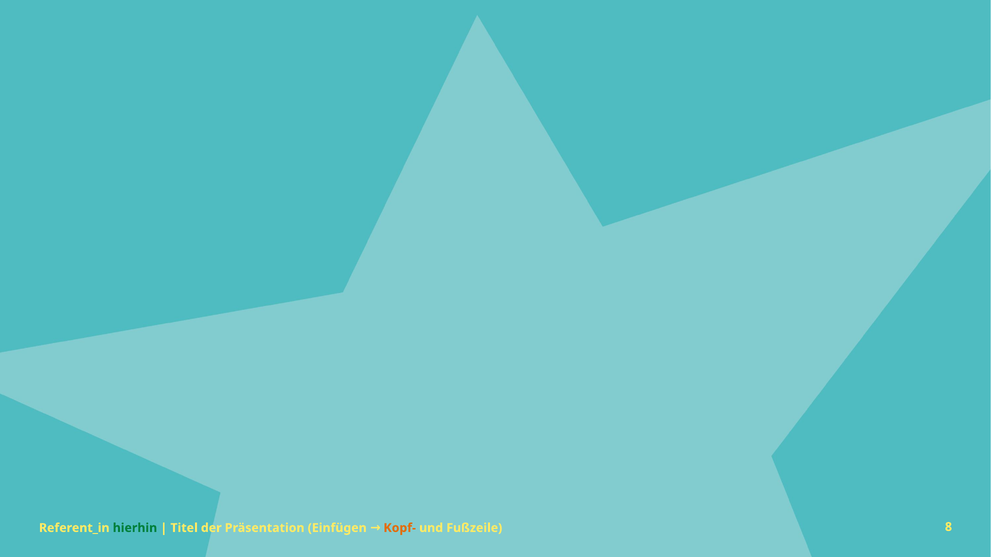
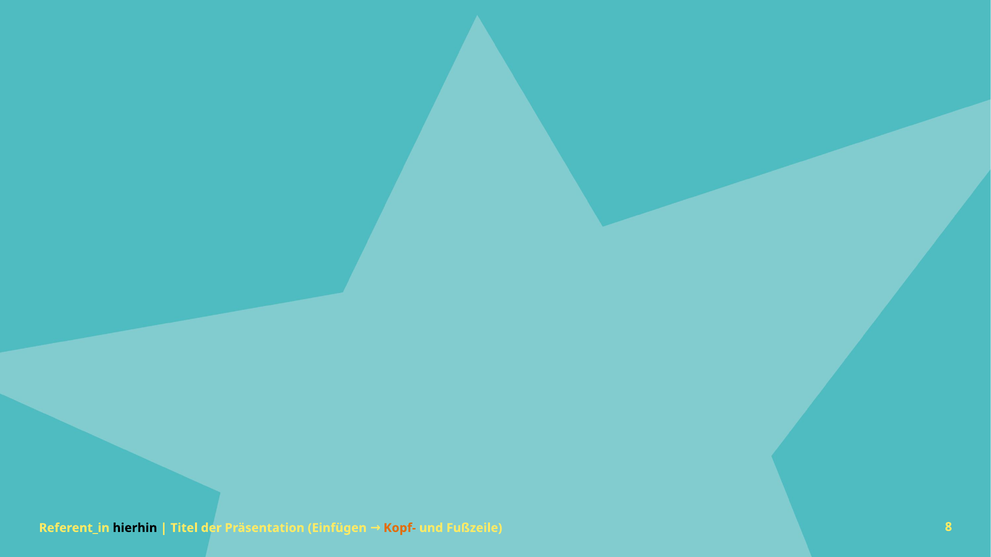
hierhin colour: green -> black (135, 528)
